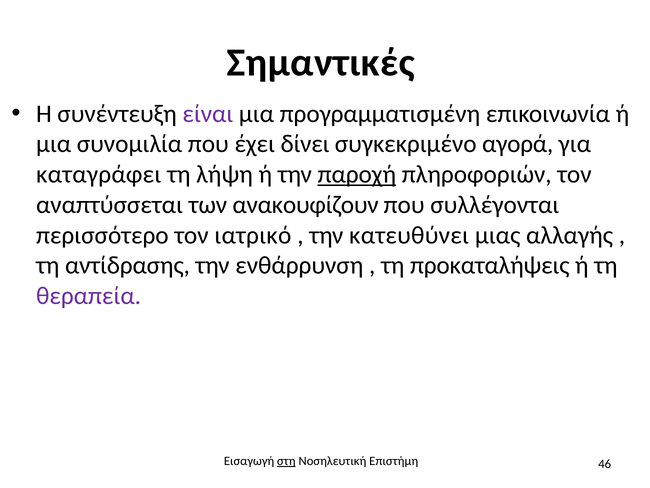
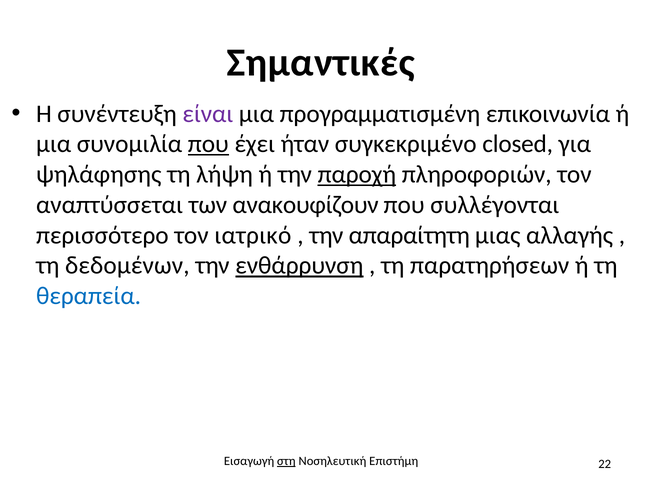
που underline: none -> present (208, 144)
δίνει: δίνει -> ήταν (305, 144)
αγορά: αγορά -> closed (518, 144)
καταγράφει: καταγράφει -> ψηλάφησης (99, 174)
κατευθύνει: κατευθύνει -> απαραίτητη (409, 235)
αντίδρασης: αντίδρασης -> δεδομένων (127, 265)
ενθάρρυνση underline: none -> present (299, 265)
προκαταλήψεις: προκαταλήψεις -> παρατηρήσεων (490, 265)
θεραπεία colour: purple -> blue (89, 296)
46: 46 -> 22 (605, 463)
